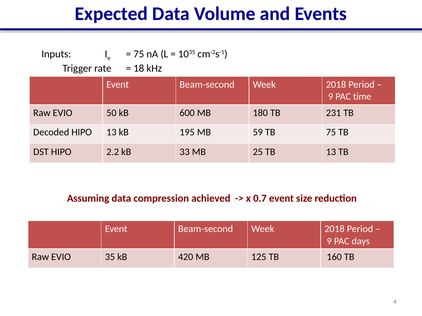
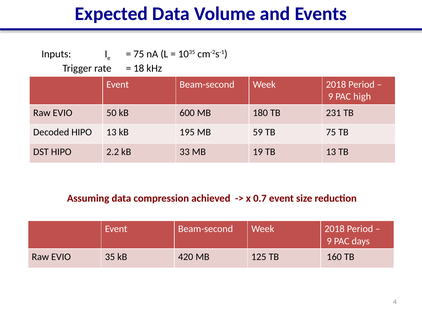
time: time -> high (362, 97)
25: 25 -> 19 (258, 152)
